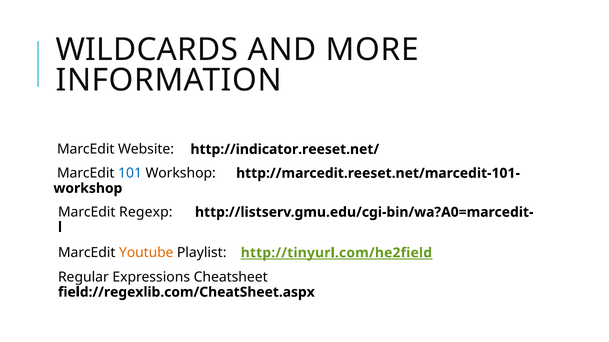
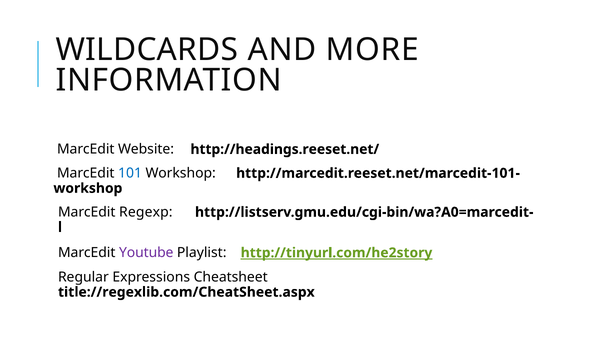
http://indicator.reeset.net/: http://indicator.reeset.net/ -> http://headings.reeset.net/ (285, 150)
Youtube colour: orange -> purple (146, 253)
http://tinyurl.com/he2field: http://tinyurl.com/he2field -> http://tinyurl.com/he2story (337, 253)
field://regexlib.com/CheatSheet.aspx: field://regexlib.com/CheatSheet.aspx -> title://regexlib.com/CheatSheet.aspx (186, 293)
